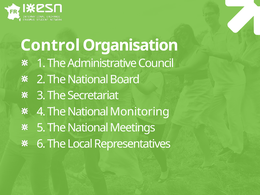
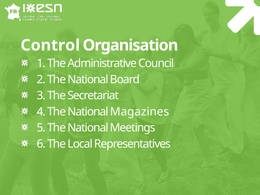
Monitoring: Monitoring -> Magazines (140, 112)
